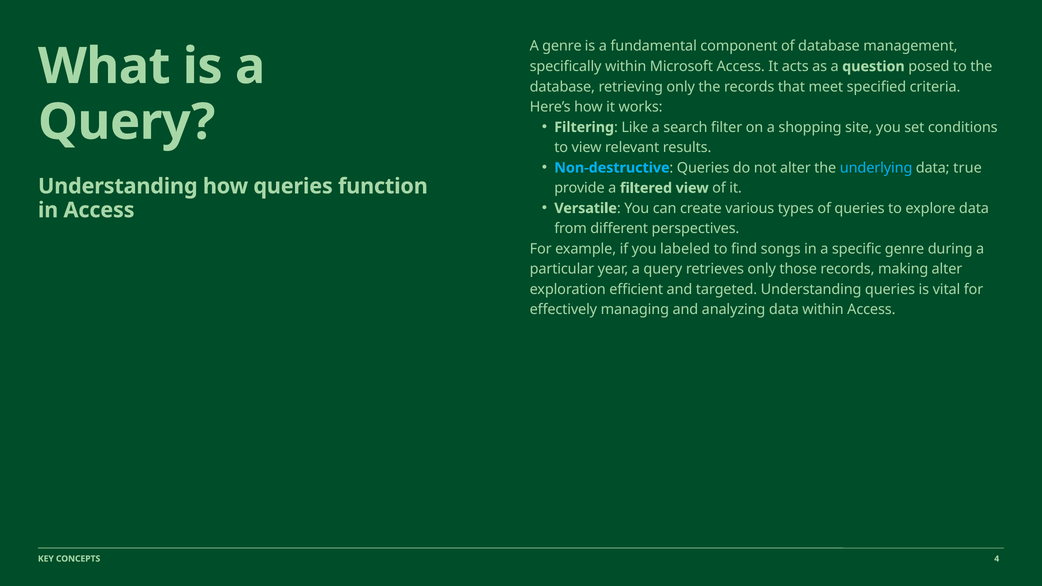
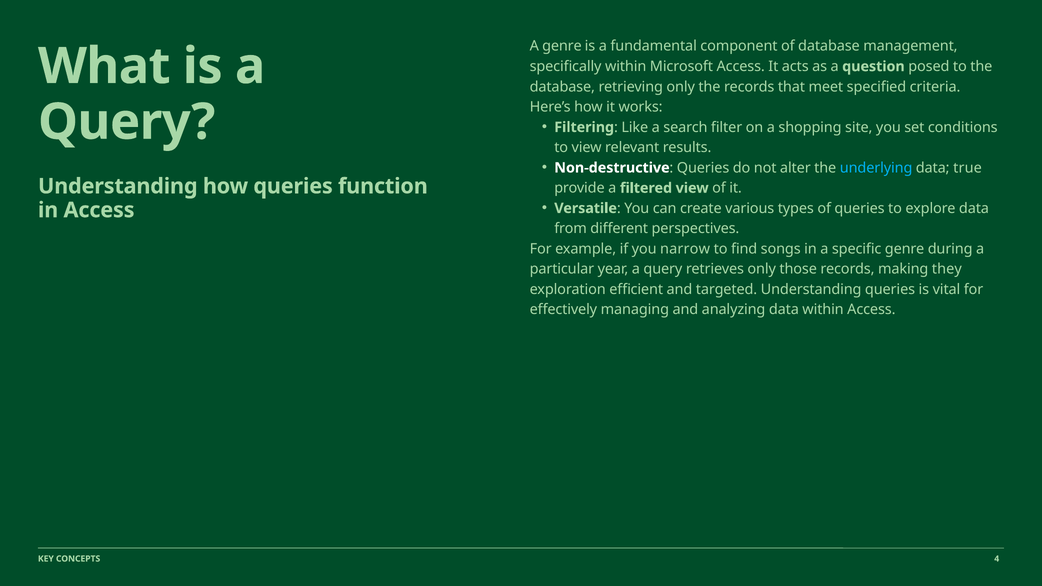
Non-destructive colour: light blue -> white (612, 168)
labeled: labeled -> narrow (685, 249)
making alter: alter -> they (947, 269)
